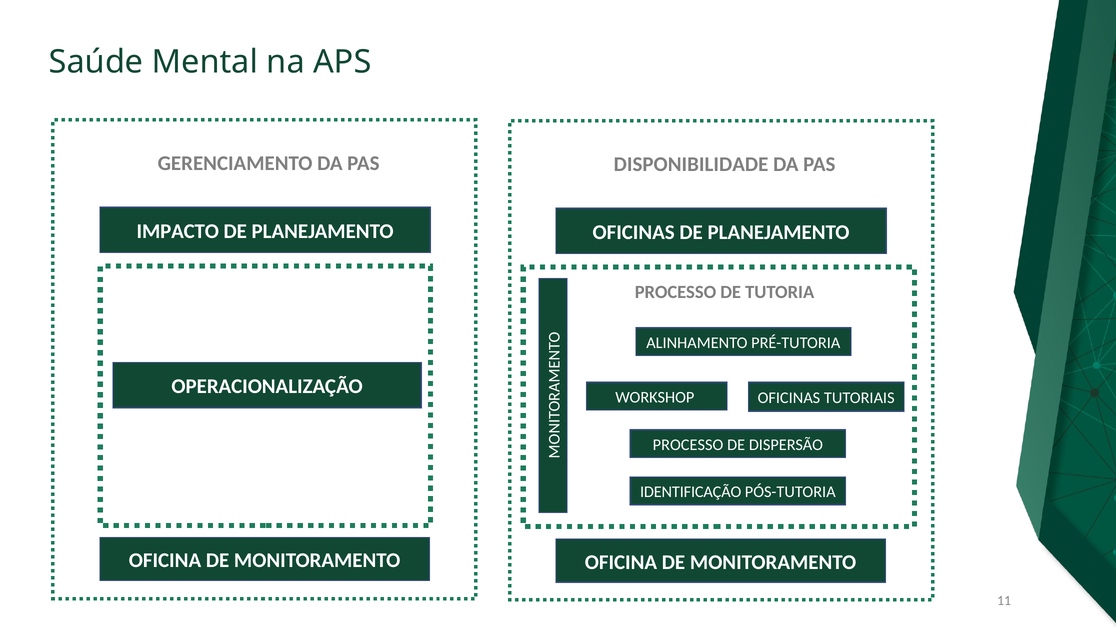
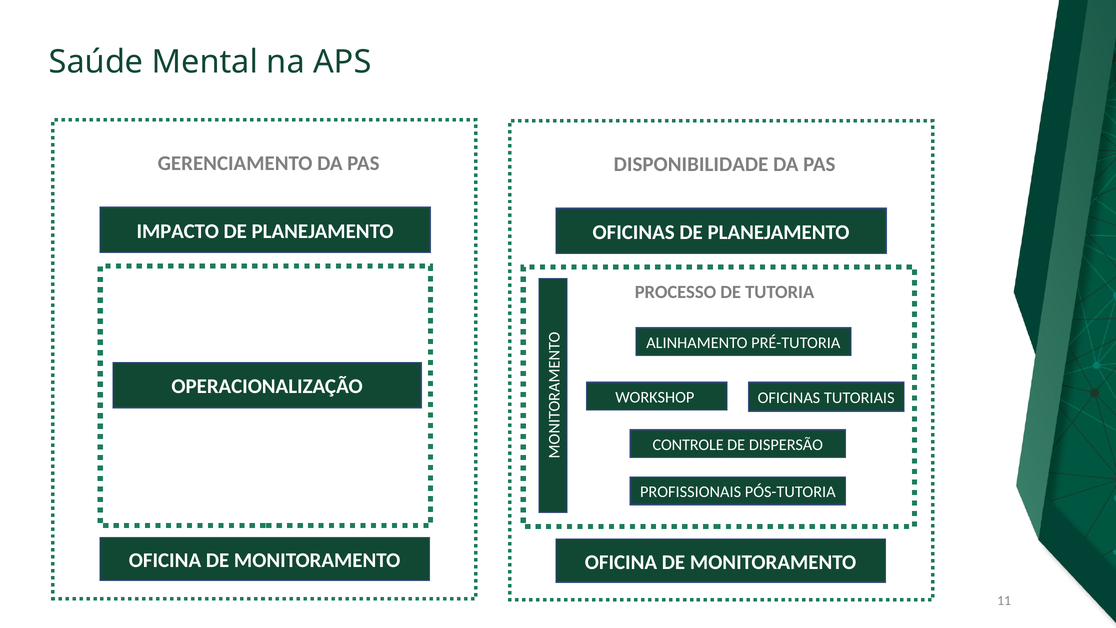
PROCESSO: PROCESSO -> CONTROLE (688, 445)
IDENTIFICAÇÃO: IDENTIFICAÇÃO -> PROFISSIONAIS (691, 492)
